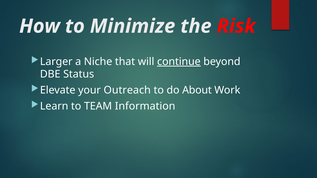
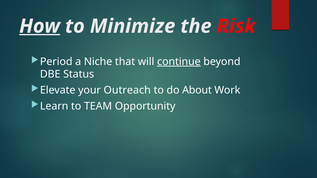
How underline: none -> present (40, 26)
Larger: Larger -> Period (56, 62)
Information: Information -> Opportunity (145, 106)
